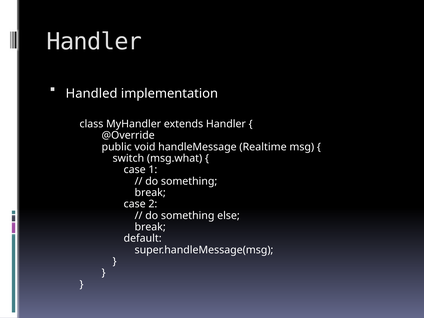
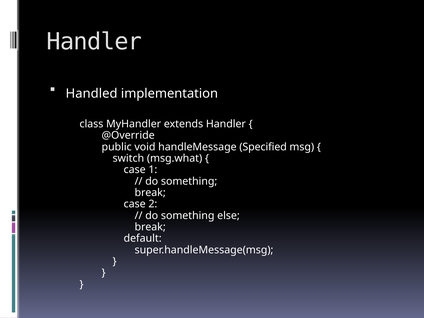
Realtime: Realtime -> Specified (263, 147)
